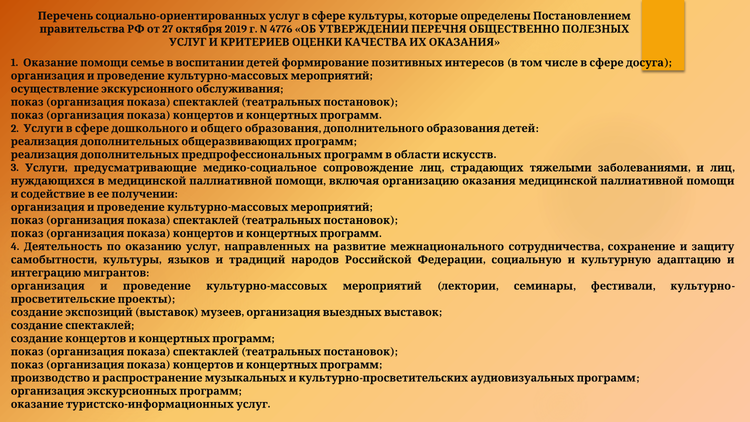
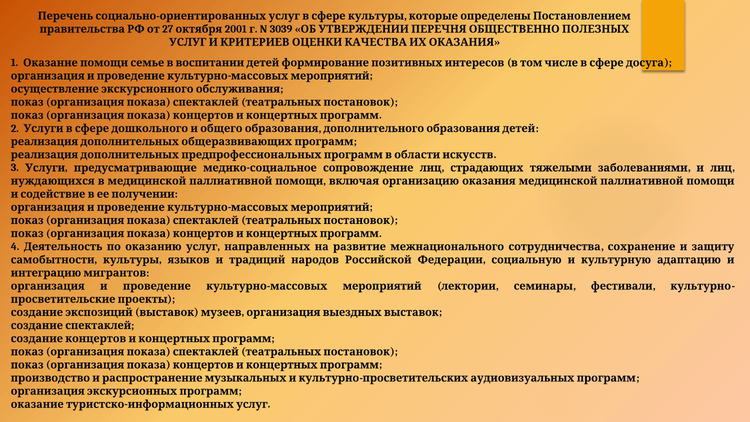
2019: 2019 -> 2001 (236, 29)
4776: 4776 -> 3039 (281, 29)
